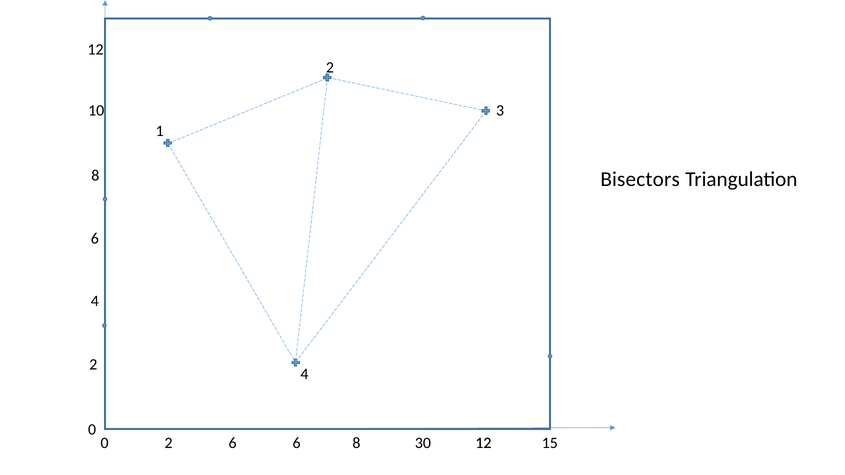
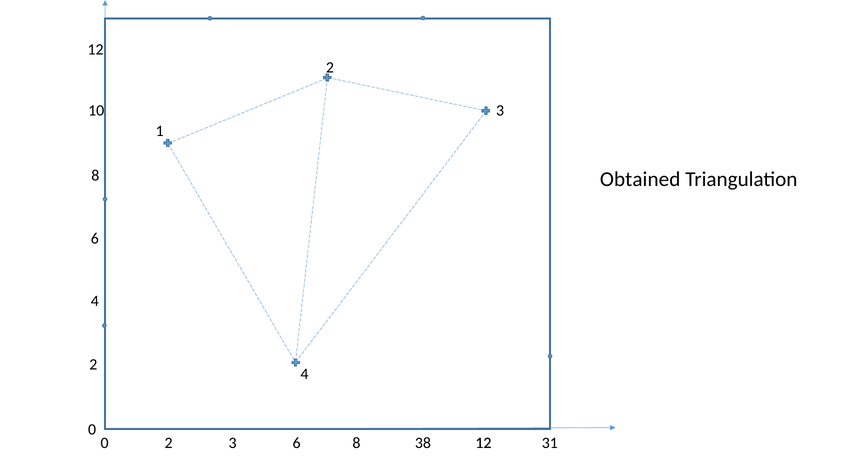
Bisectors: Bisectors -> Obtained (640, 179)
0 2 6: 6 -> 3 (233, 443)
30: 30 -> 38 (423, 443)
15: 15 -> 31 (550, 443)
